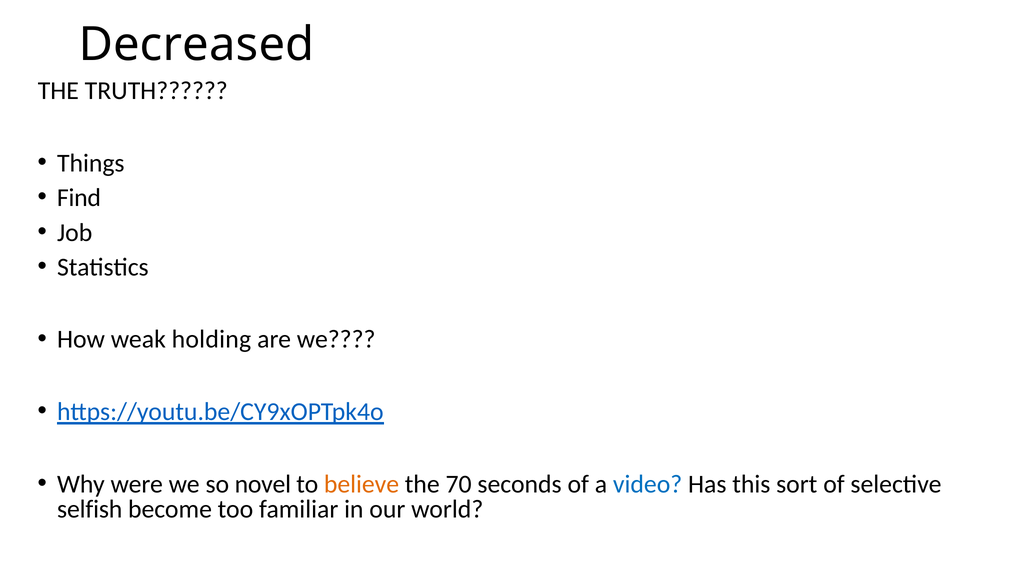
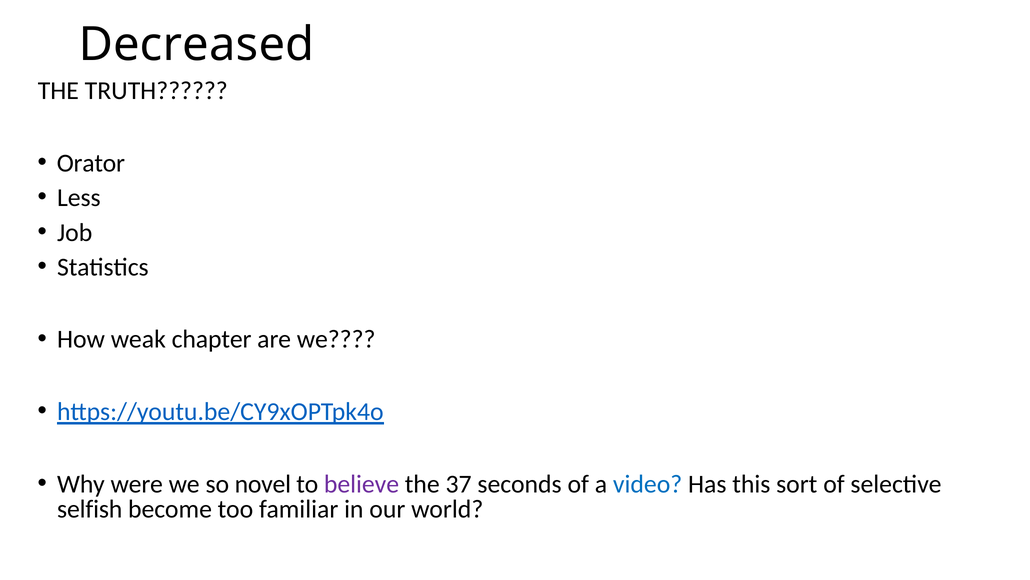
Things: Things -> Orator (91, 163)
Find: Find -> Less (79, 198)
holding: holding -> chapter (212, 339)
believe colour: orange -> purple (362, 484)
70: 70 -> 37 (459, 484)
